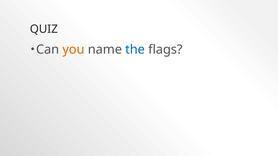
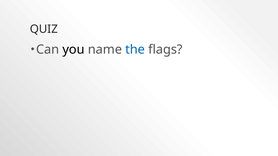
you colour: orange -> black (74, 50)
